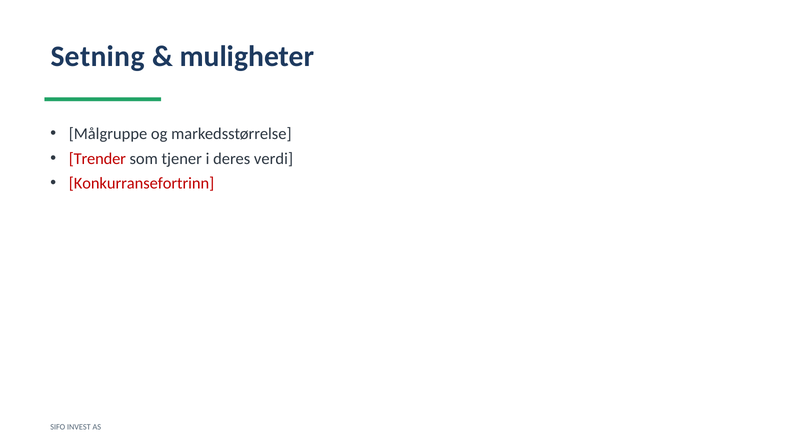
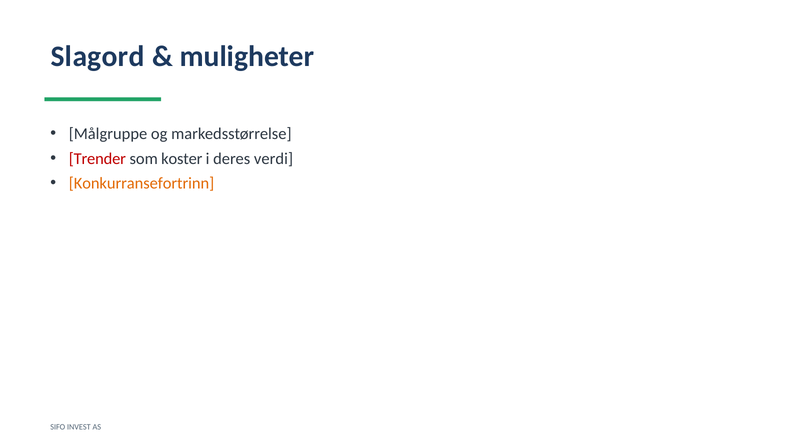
Setning: Setning -> Slagord (98, 56)
tjener: tjener -> koster (182, 159)
Konkurransefortrinn colour: red -> orange (141, 183)
